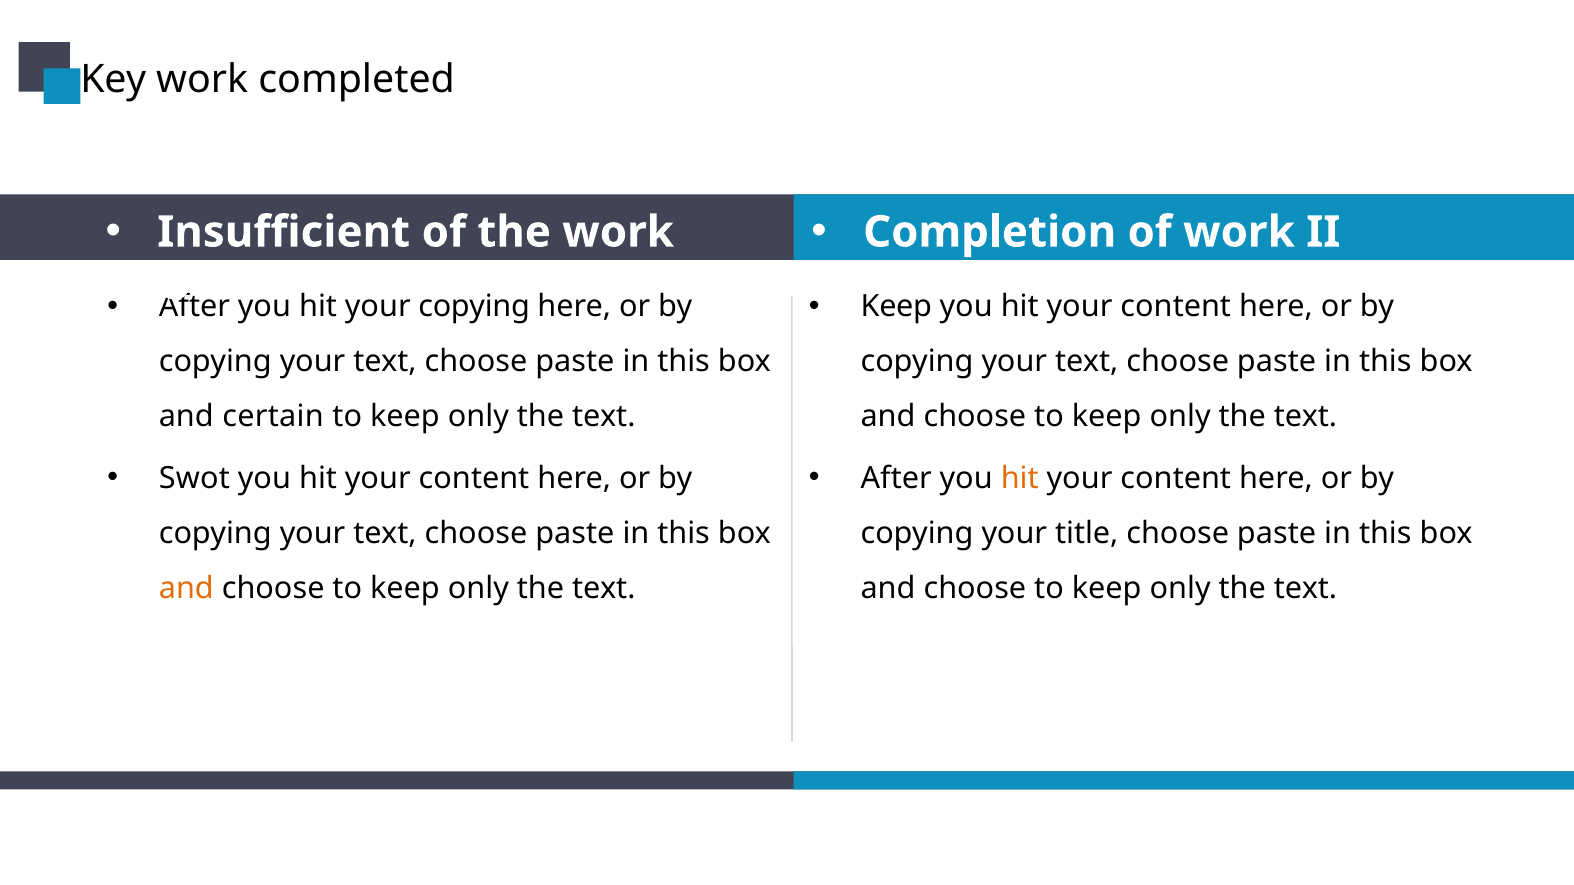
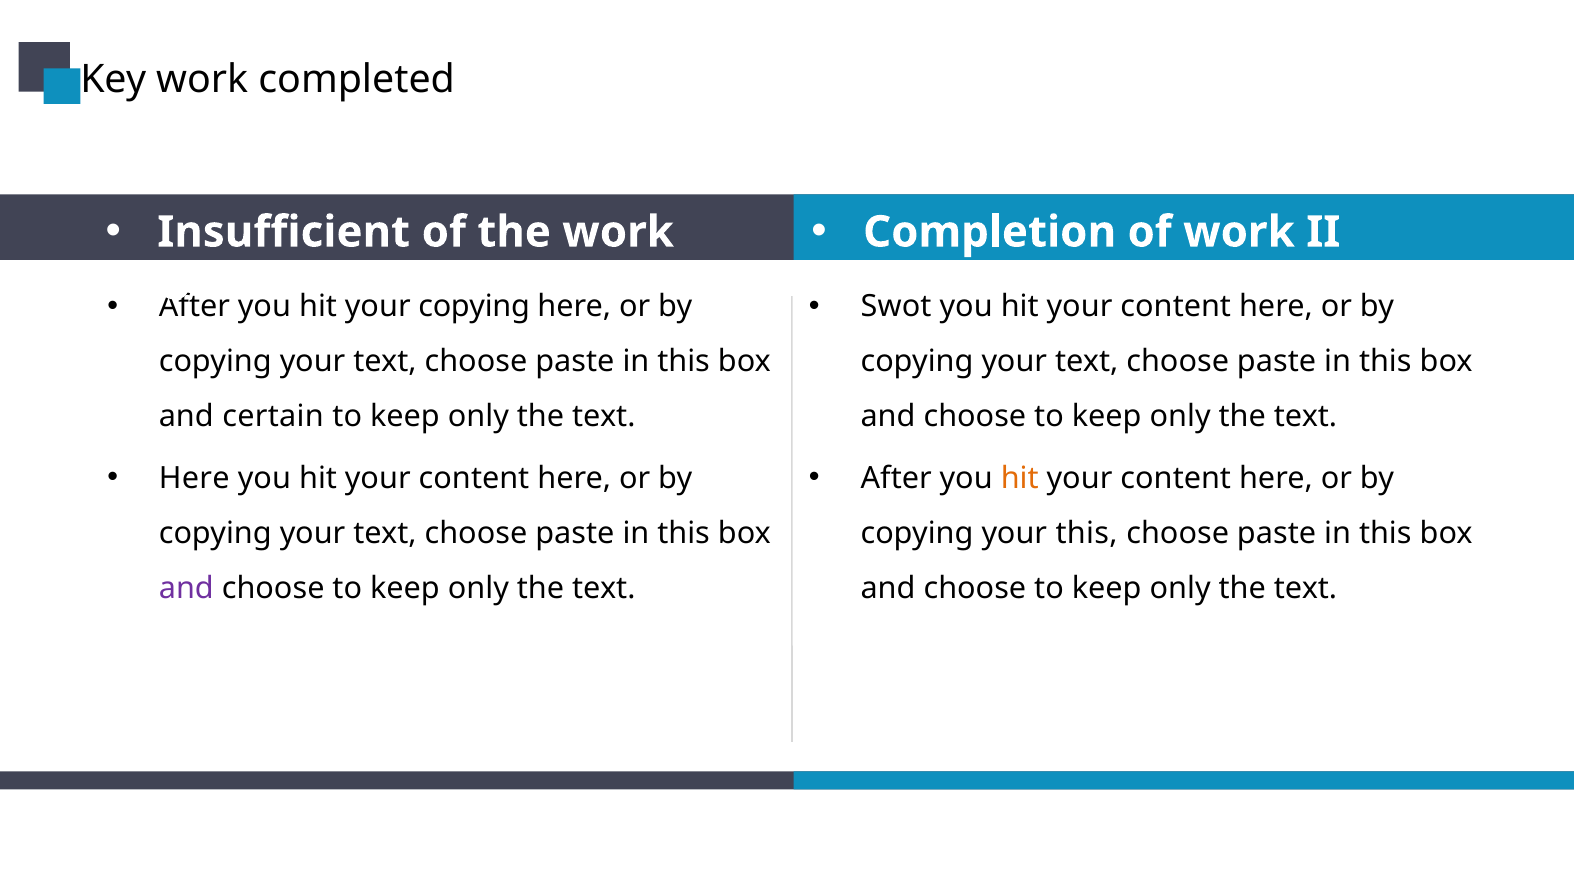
Keep: Keep -> Swot (896, 307)
Swot: Swot -> Here (194, 478)
your title: title -> this (1087, 533)
and colour: orange -> purple (186, 588)
